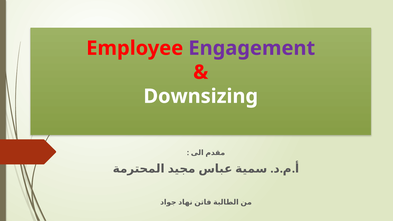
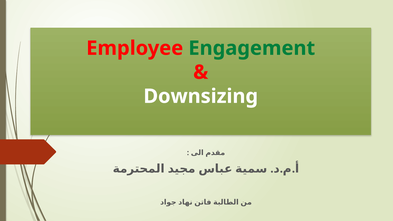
Engagement colour: purple -> green (252, 48)
